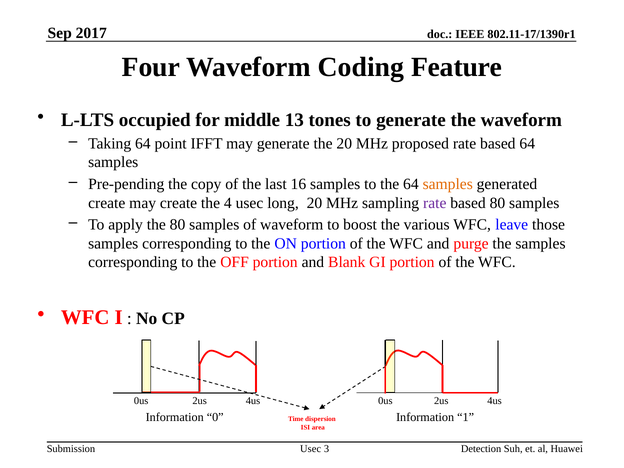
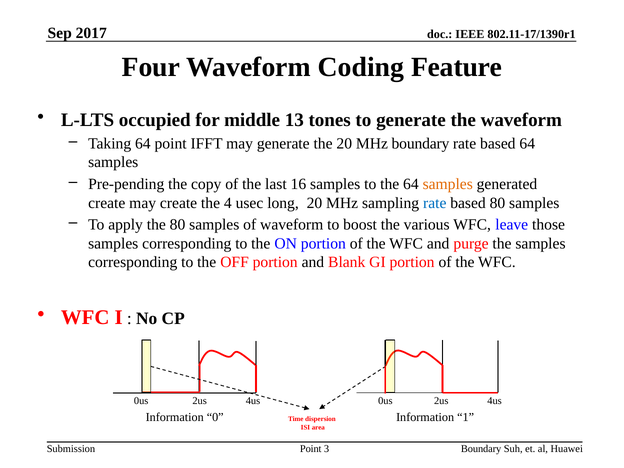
MHz proposed: proposed -> boundary (420, 144)
rate colour: purple -> blue (435, 203)
Usec: Usec -> Point (311, 449)
Detection: Detection -> Boundary (481, 449)
